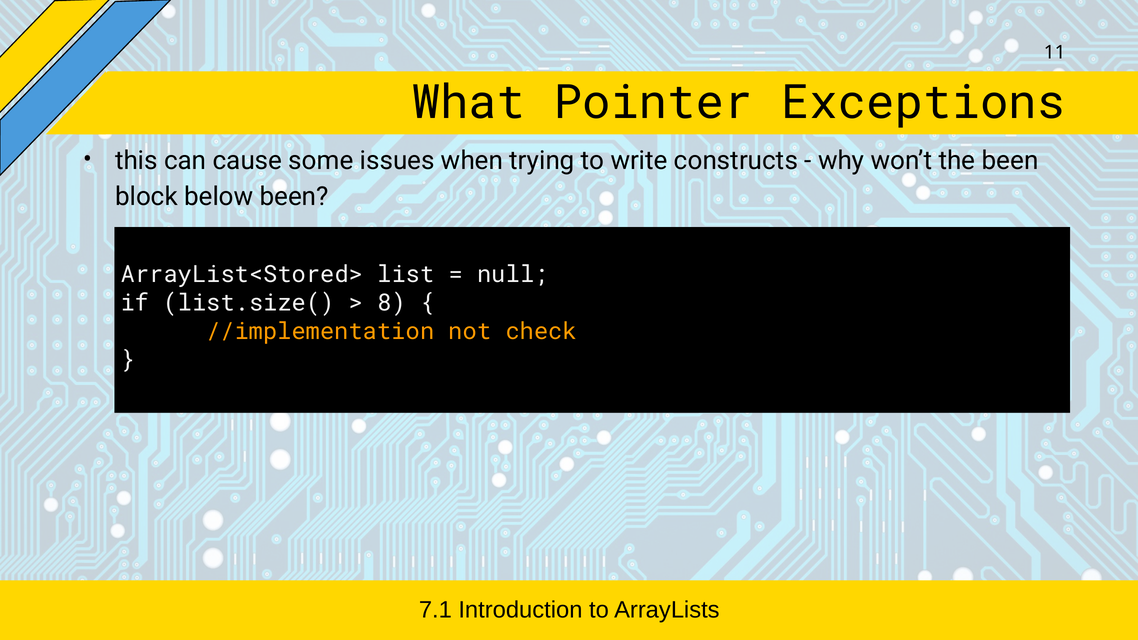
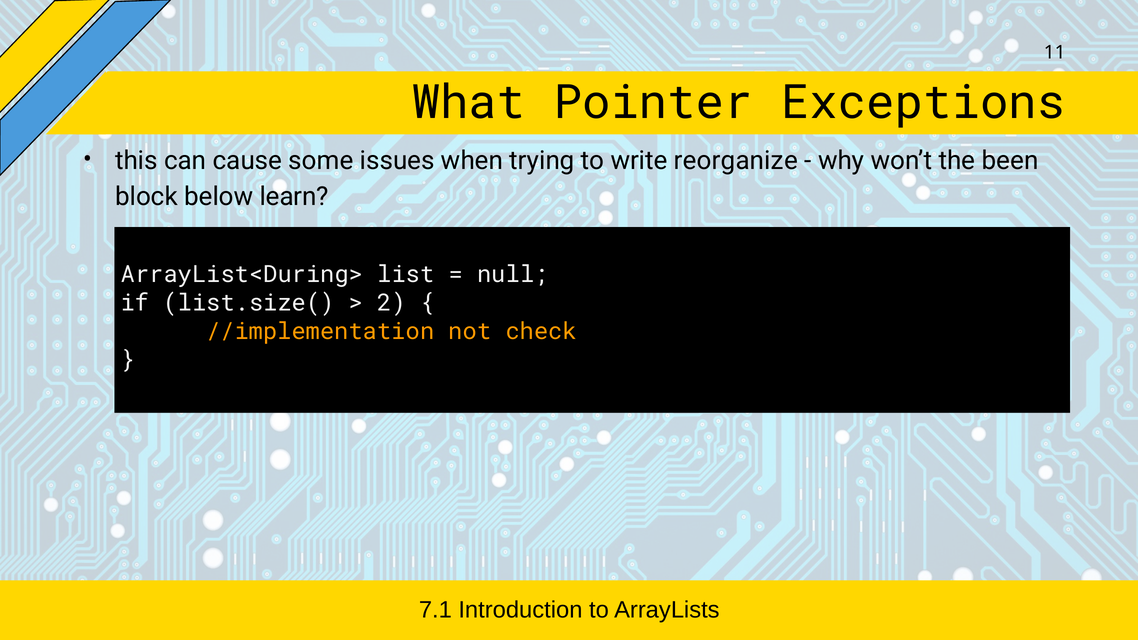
constructs: constructs -> reorganize (736, 161)
below been: been -> learn (294, 197)
ArrayList<Stored>: ArrayList<Stored> -> ArrayList<During> (242, 275)
8: 8 -> 2 (392, 303)
